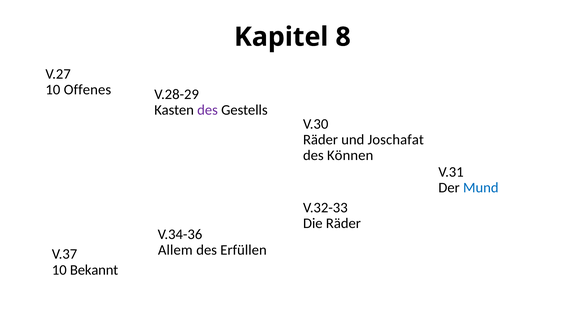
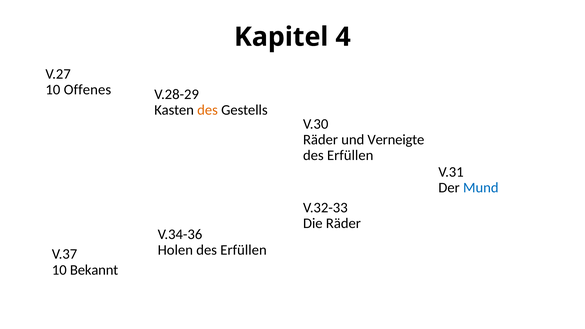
8: 8 -> 4 (343, 37)
des colour: purple -> orange (208, 110)
Joschafat: Joschafat -> Verneigte (396, 140)
Können: Können -> Erfüllen (350, 156)
Allem: Allem -> Holen (175, 250)
